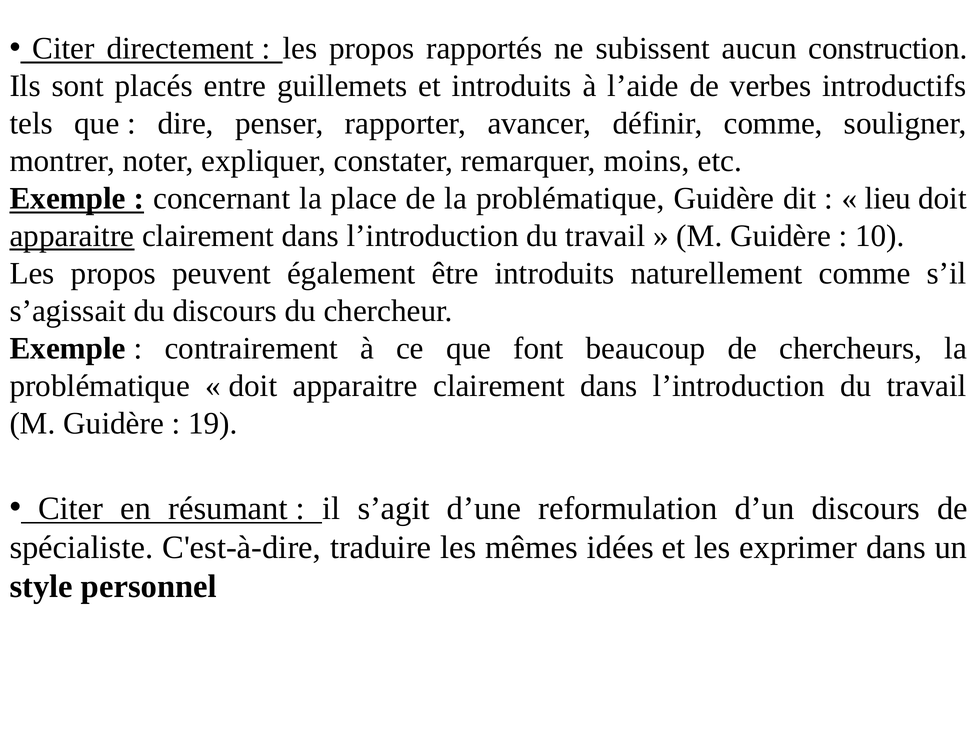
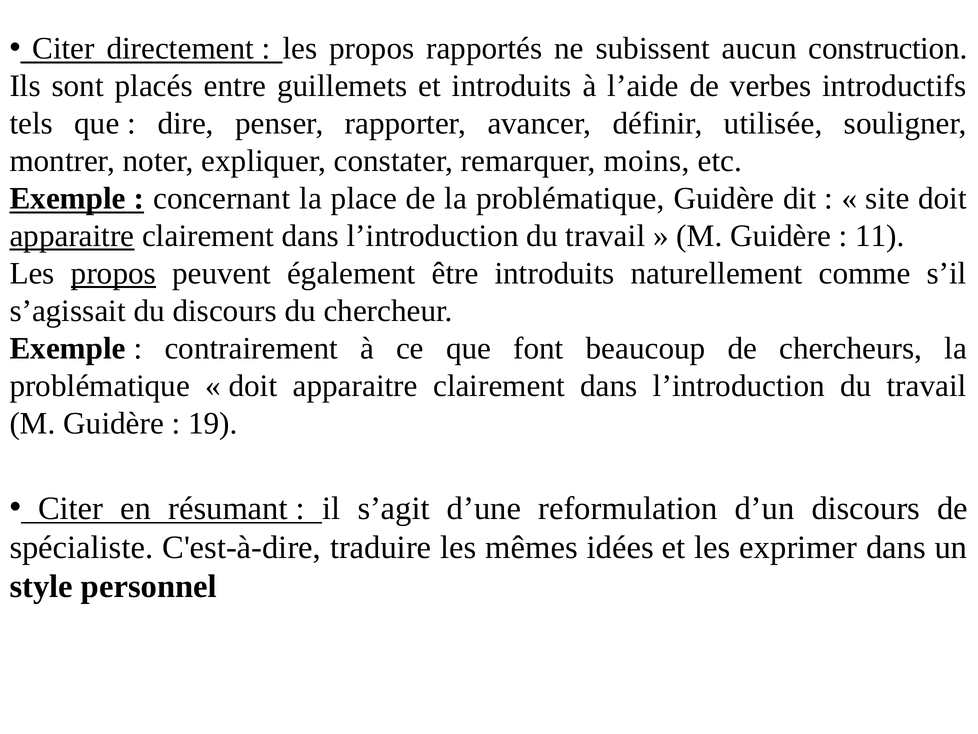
définir comme: comme -> utilisée (773, 124)
lieu: lieu -> site (888, 199)
10: 10 -> 11 (880, 236)
propos underline: none -> present (113, 273)
